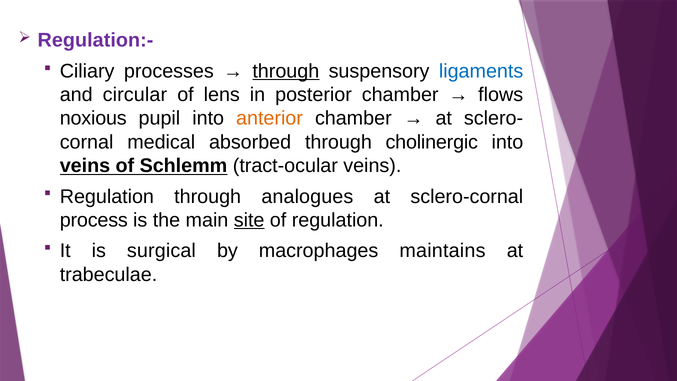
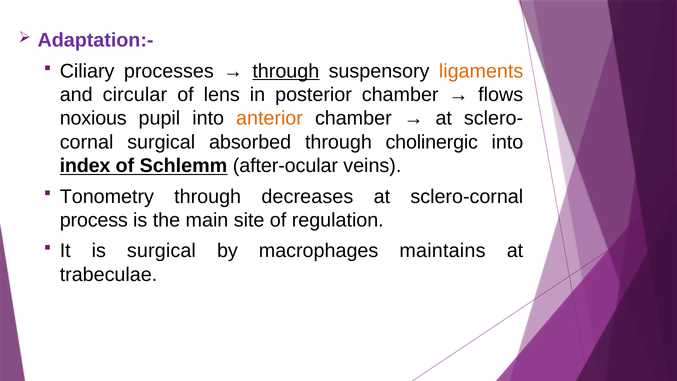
Regulation:-: Regulation:- -> Adaptation:- (96, 40)
ligaments colour: blue -> orange (481, 71)
medical: medical -> surgical (161, 142)
veins: veins -> index (85, 166)
tract-ocular: tract-ocular -> after-ocular (285, 166)
Regulation: Regulation -> Tonometry (107, 196)
analogues: analogues -> decreases (307, 196)
site underline: present -> none (249, 220)
